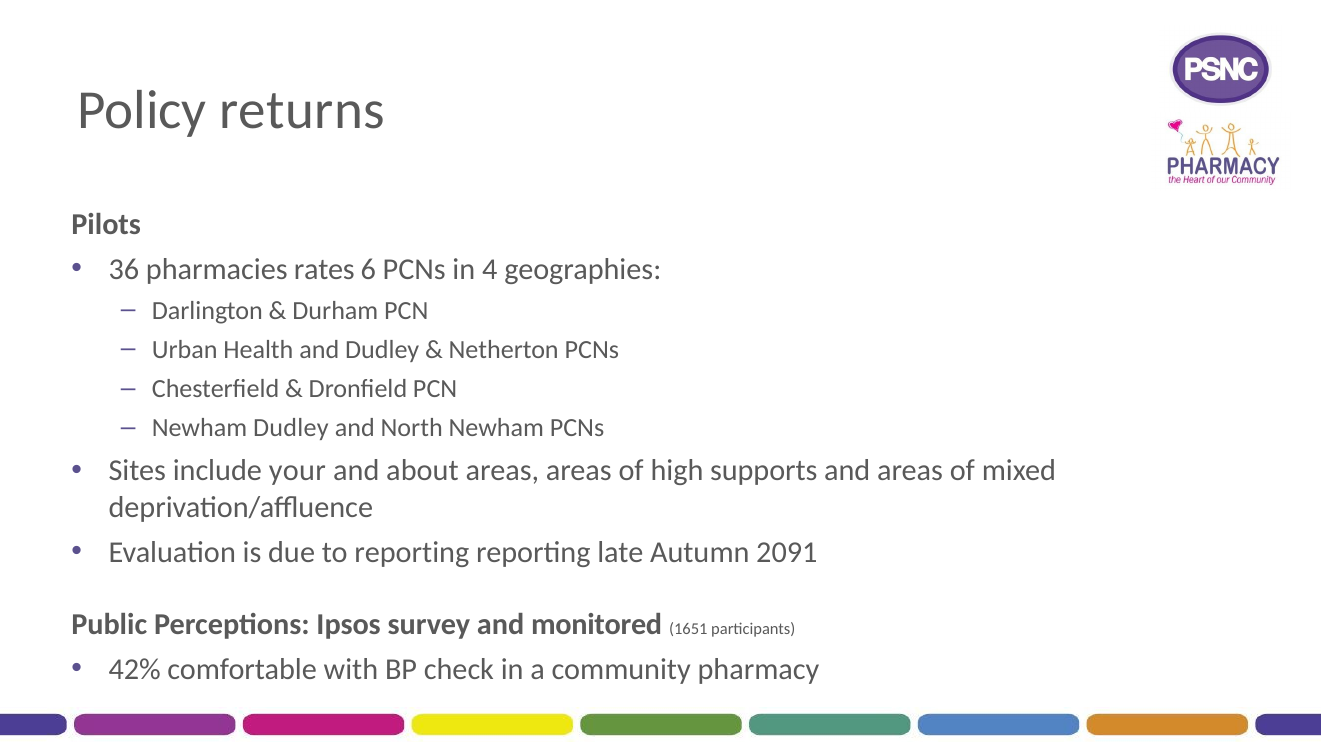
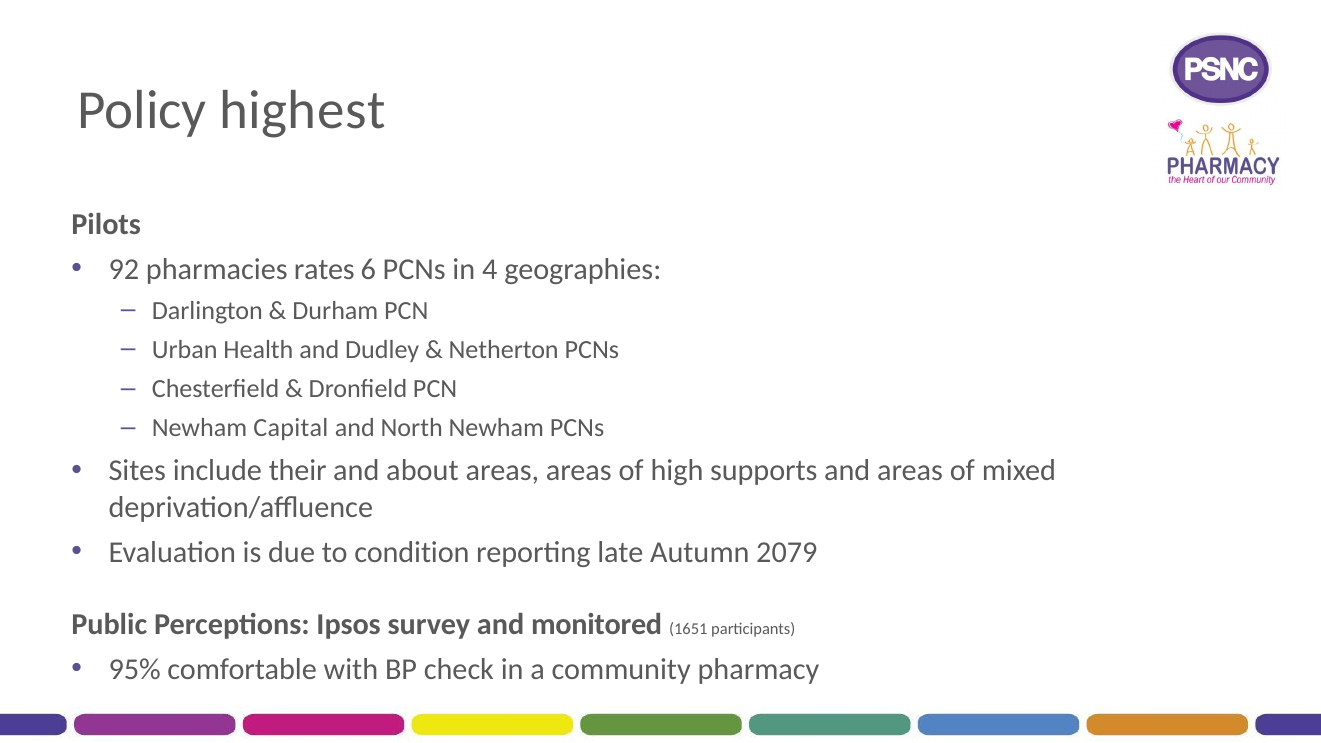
returns: returns -> highest (302, 110)
36: 36 -> 92 (124, 269)
Newham Dudley: Dudley -> Capital (291, 428)
your: your -> their (298, 471)
to reporting: reporting -> condition (412, 552)
2091: 2091 -> 2079 (787, 552)
42%: 42% -> 95% (135, 669)
